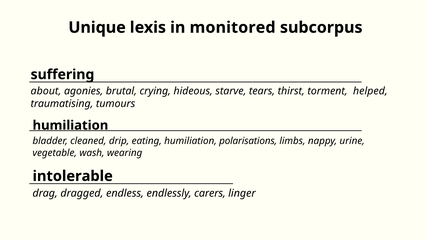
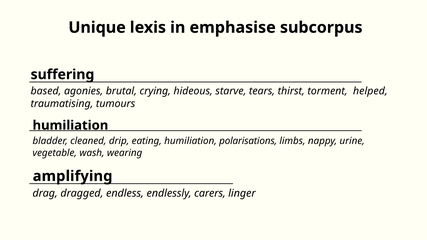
monitored: monitored -> emphasise (233, 28)
about: about -> based (46, 91)
intolerable: intolerable -> amplifying (73, 176)
